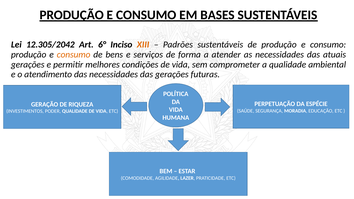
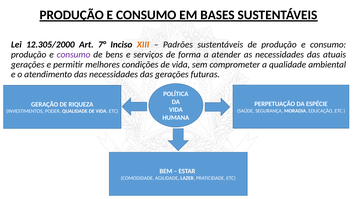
12.305/2042: 12.305/2042 -> 12.305/2000 (50, 45)
6°: 6° -> 7° (102, 45)
consumo colour: orange -> purple (74, 55)
